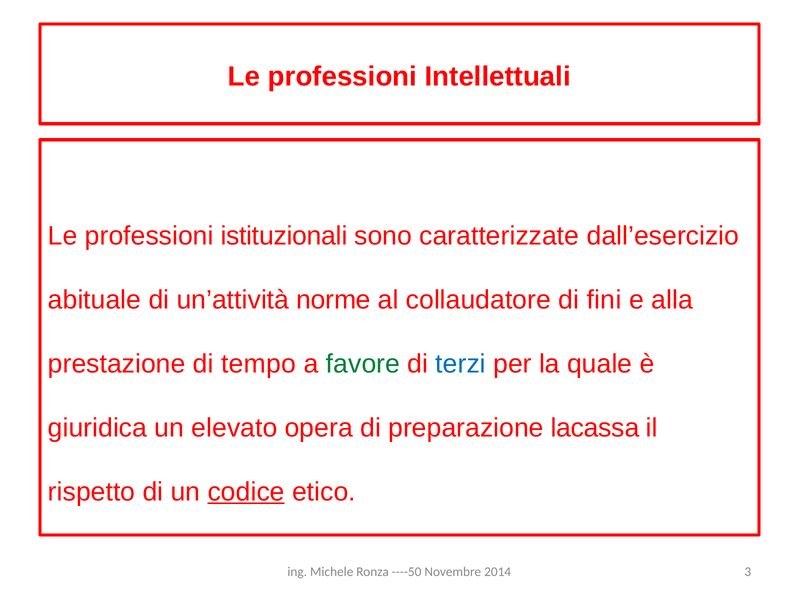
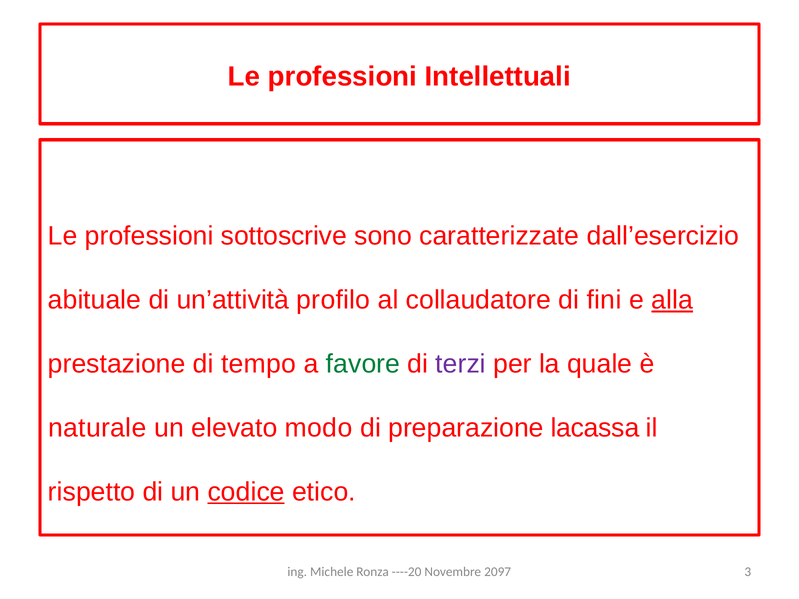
istituzionali: istituzionali -> sottoscrive (284, 236)
norme: norme -> profilo (333, 300)
alla underline: none -> present (672, 300)
terzi colour: blue -> purple (461, 364)
giuridica: giuridica -> naturale (97, 428)
opera: opera -> modo (319, 428)
----50: ----50 -> ----20 (407, 572)
2014: 2014 -> 2097 (498, 572)
